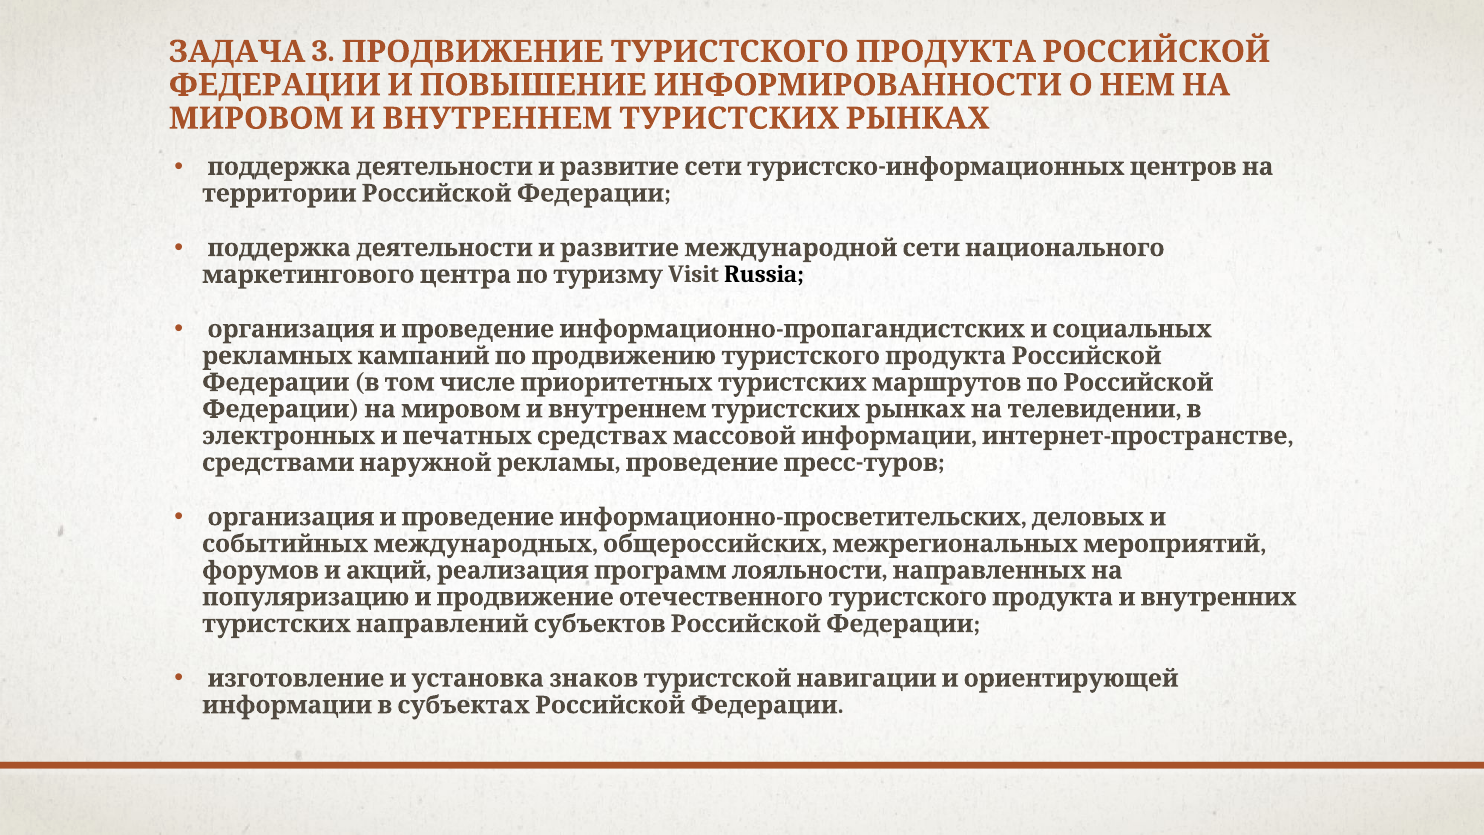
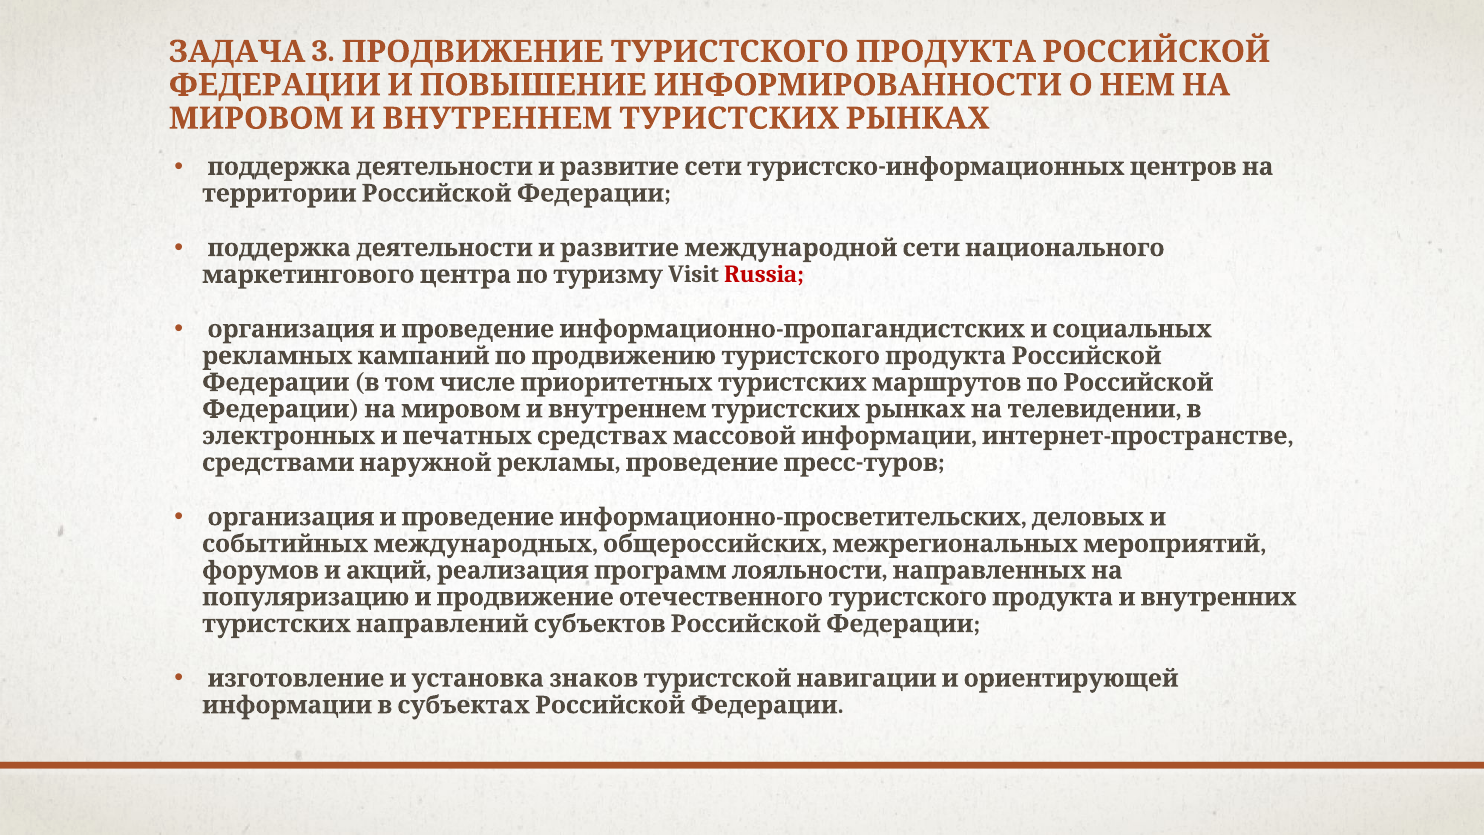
Russia colour: black -> red (764, 275)
